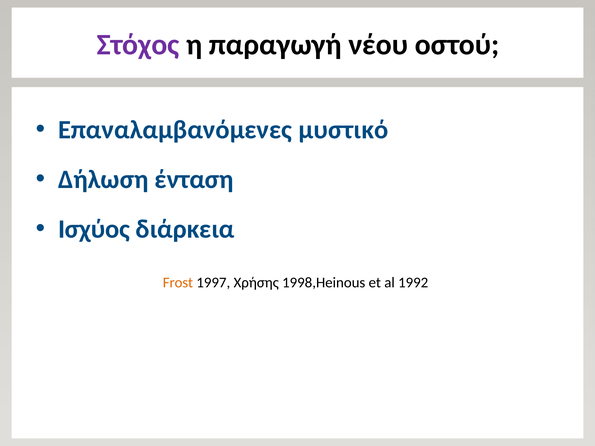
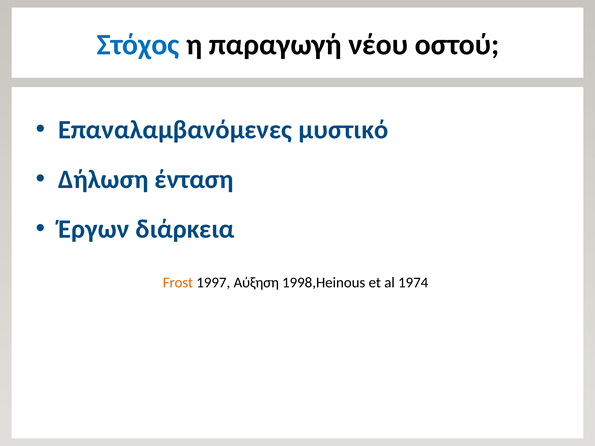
Στόχος colour: purple -> blue (138, 45)
Ισχύος: Ισχύος -> Έργων (94, 229)
Χρήσης: Χρήσης -> Αύξηση (256, 283)
1992: 1992 -> 1974 (413, 283)
